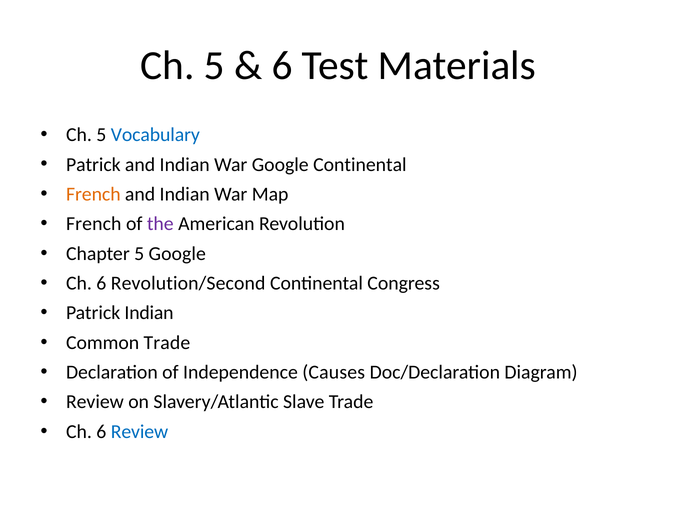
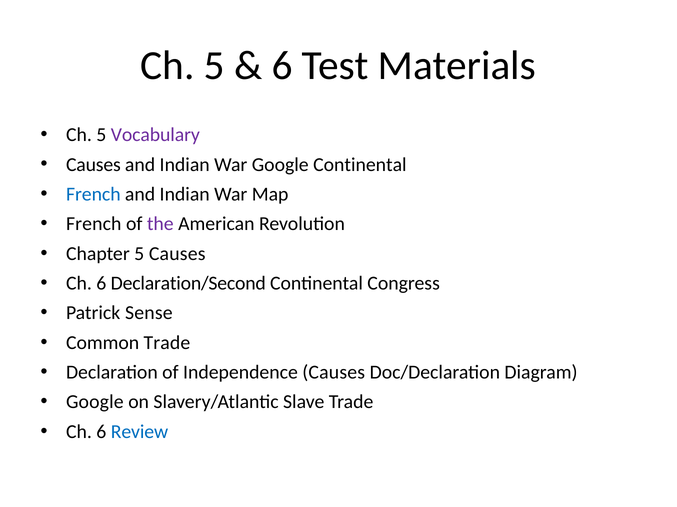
Vocabulary colour: blue -> purple (155, 135)
Patrick: Patrick -> Causes (93, 165)
French colour: orange -> blue (93, 195)
5 Google: Google -> Causes (177, 254)
Revolution/Second: Revolution/Second -> Declaration/Second (188, 284)
Patrick Indian: Indian -> Sense (149, 313)
Review: Review -> Google (95, 403)
